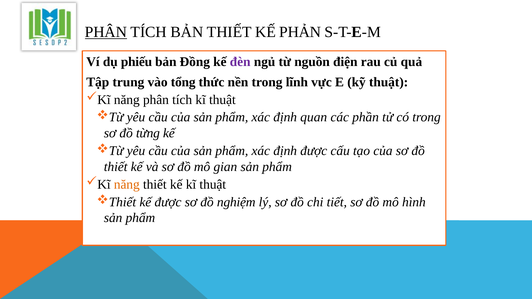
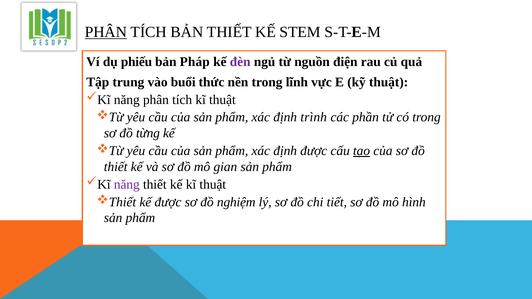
PHẢN: PHẢN -> STEM (300, 32)
Đồng: Đồng -> Pháp (195, 62)
tổng: tổng -> buổi (183, 82)
quan: quan -> trình (314, 117)
tạo underline: none -> present (362, 151)
năng colour: orange -> purple (127, 185)
